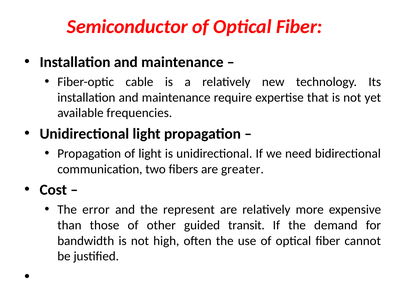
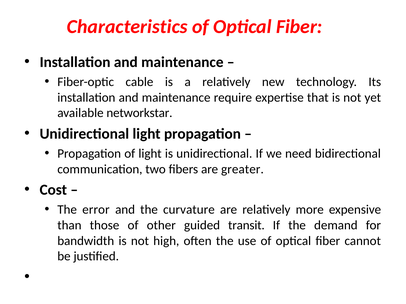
Semiconductor: Semiconductor -> Characteristics (127, 27)
frequencies: frequencies -> networkstar (139, 113)
represent: represent -> curvature (189, 210)
